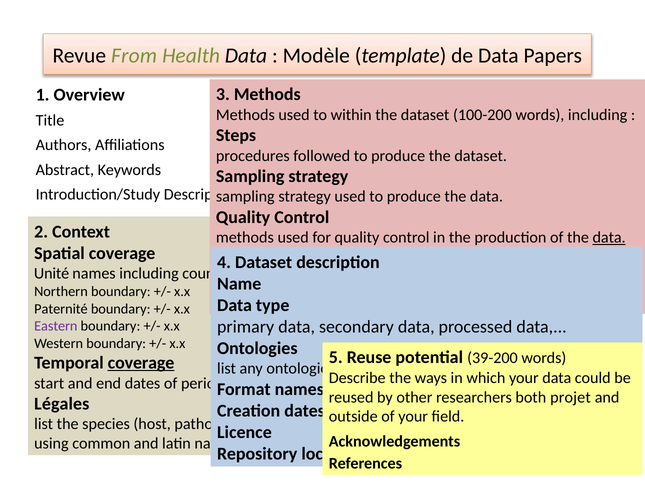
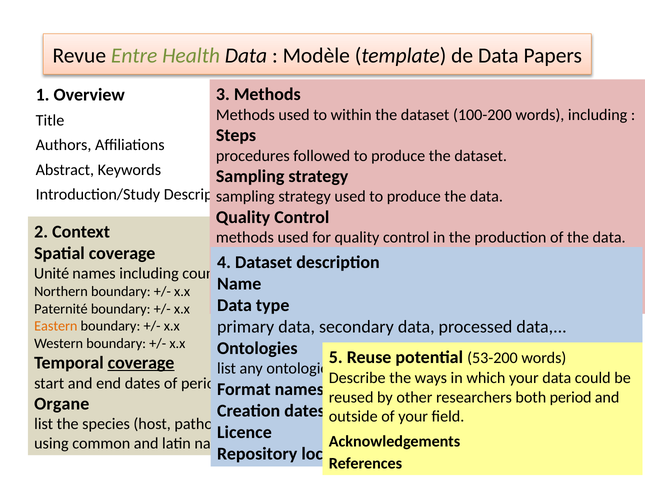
Revue From: From -> Entre (134, 55)
data underline: present -> none (609, 237)
Eastern colour: purple -> orange (56, 326)
39-200: 39-200 -> 53-200 (492, 358)
both projet: projet -> period (571, 397)
Légales: Légales -> Organe (62, 404)
